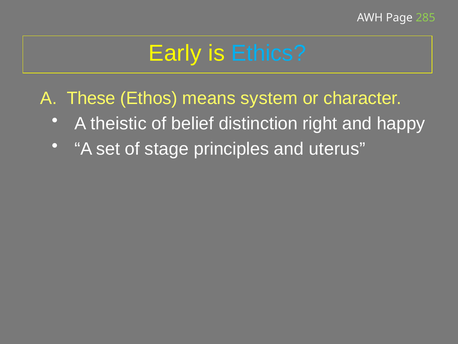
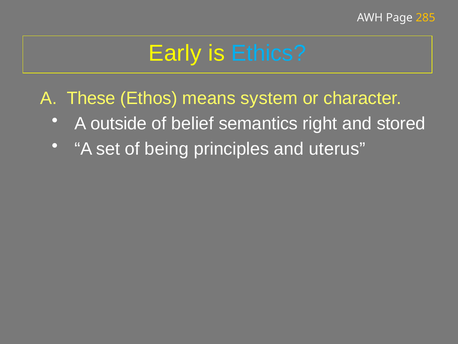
285 colour: light green -> yellow (426, 18)
theistic: theistic -> outside (119, 123)
distinction: distinction -> semantics (258, 123)
happy: happy -> stored (401, 123)
stage: stage -> being (167, 149)
